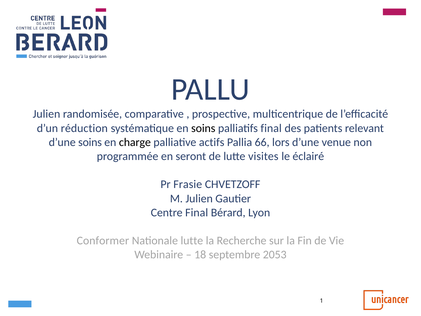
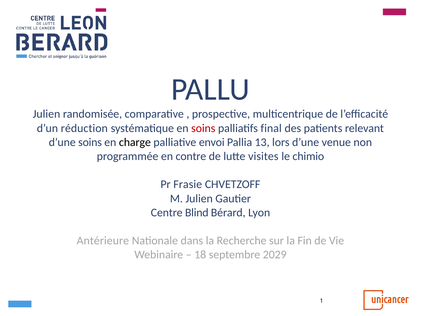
soins colour: black -> red (203, 128)
actifs: actifs -> envoi (212, 142)
66: 66 -> 13 (262, 142)
seront: seront -> contre (191, 156)
éclairé: éclairé -> chimio (308, 156)
Centre Final: Final -> Blind (197, 212)
Conformer: Conformer -> Antérieure (103, 240)
Nationale lutte: lutte -> dans (192, 240)
2053: 2053 -> 2029 (275, 255)
